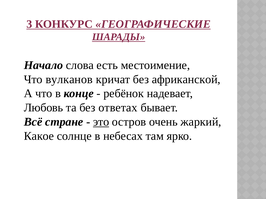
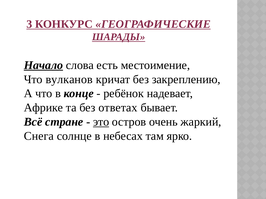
Начало underline: none -> present (43, 65)
африканской: африканской -> закреплению (186, 80)
Любовь: Любовь -> Африке (43, 108)
Какое: Какое -> Снега (39, 136)
